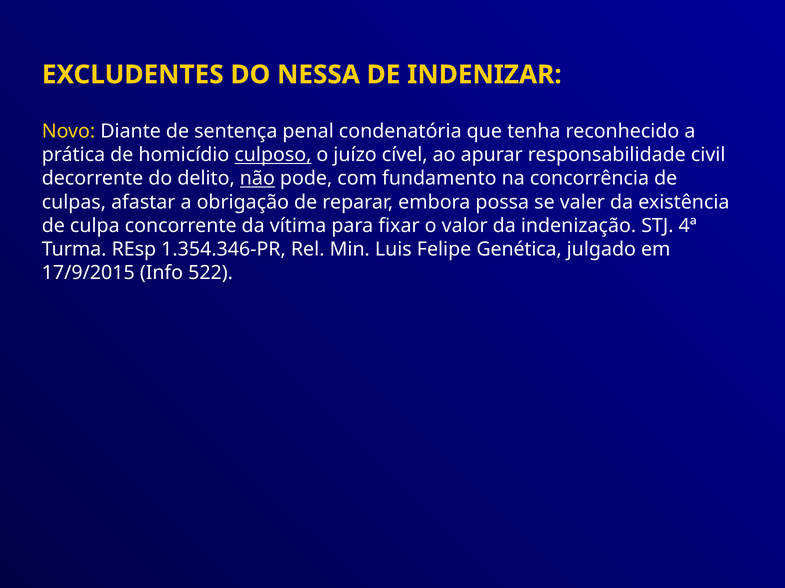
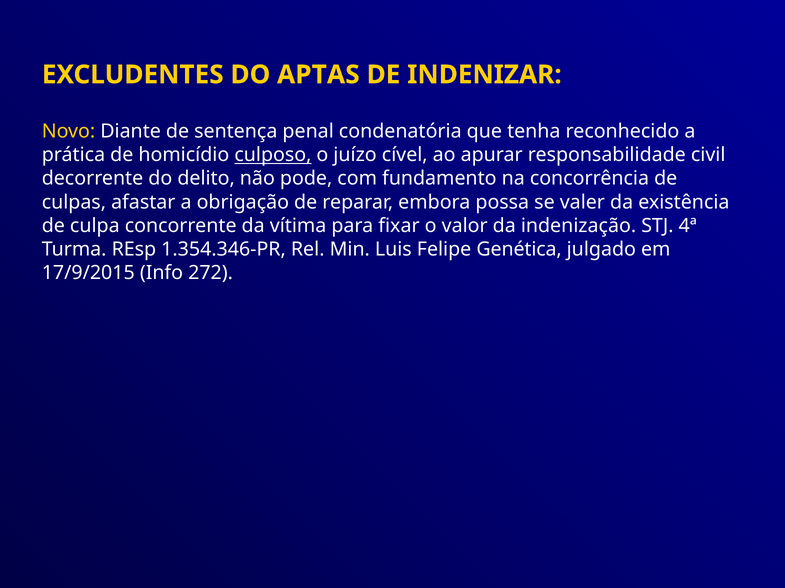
NESSA: NESSA -> APTAS (318, 75)
não underline: present -> none (257, 179)
522: 522 -> 272 (211, 273)
